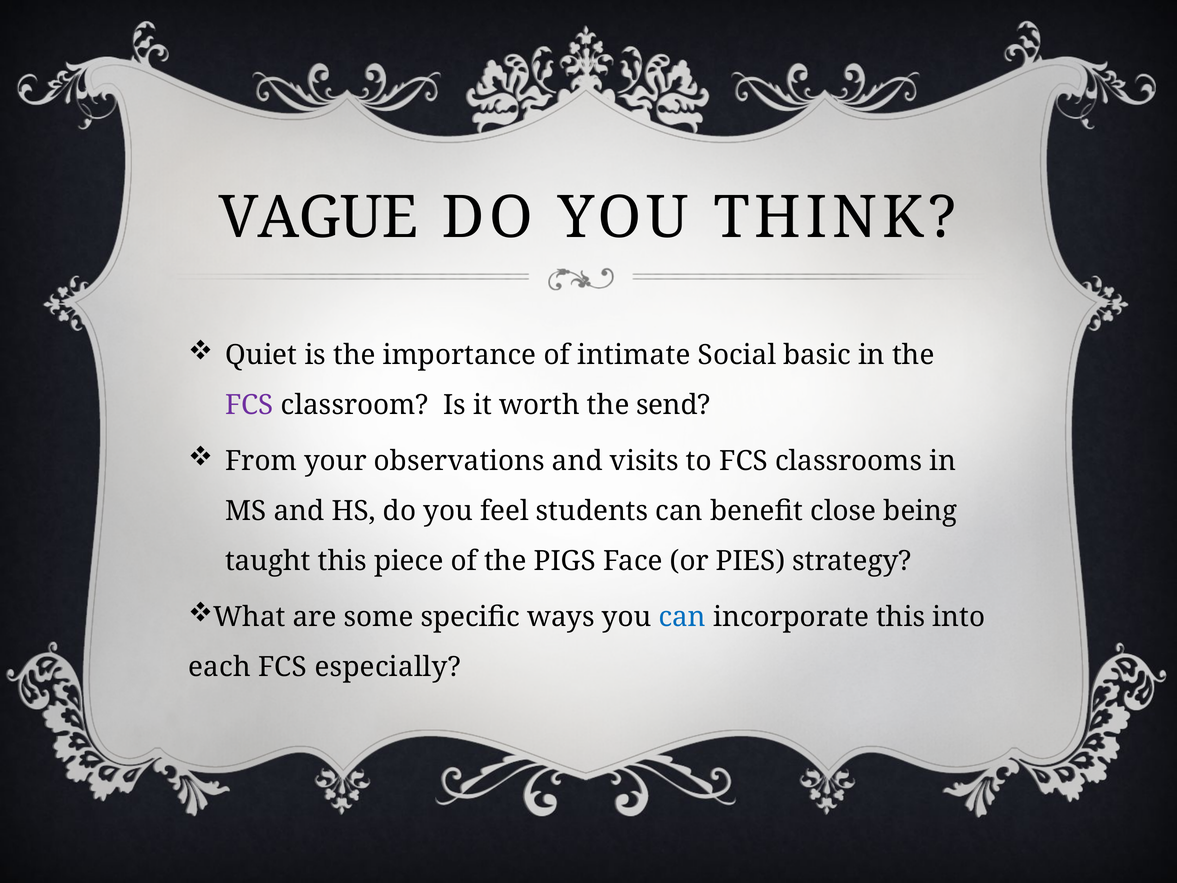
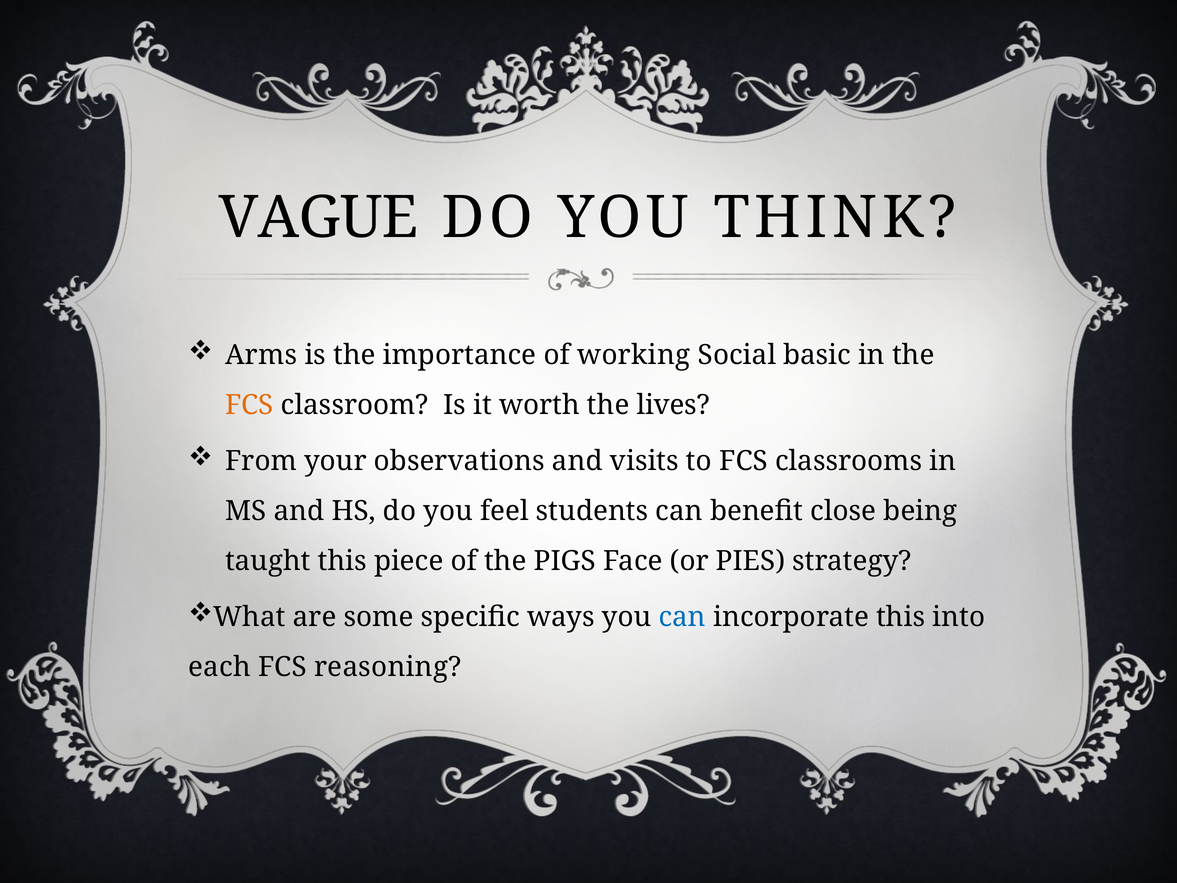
Quiet: Quiet -> Arms (261, 355)
intimate: intimate -> working (634, 355)
FCS colour: purple -> orange (249, 405)
send: send -> lives (673, 405)
especially: especially -> reasoning (388, 667)
